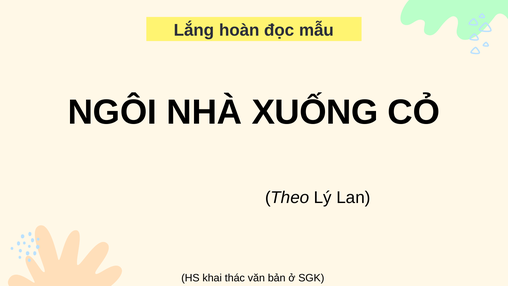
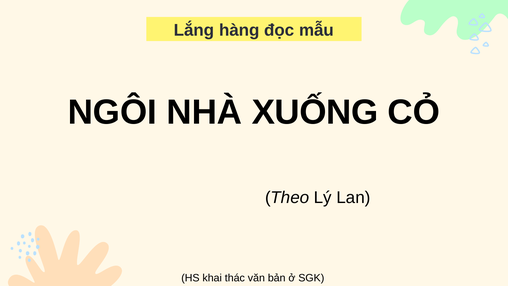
hoàn: hoàn -> hàng (239, 30)
